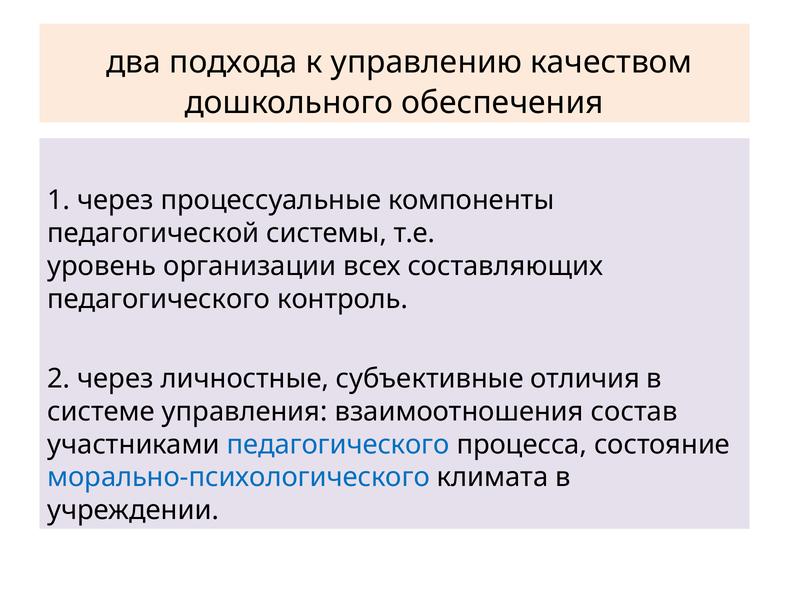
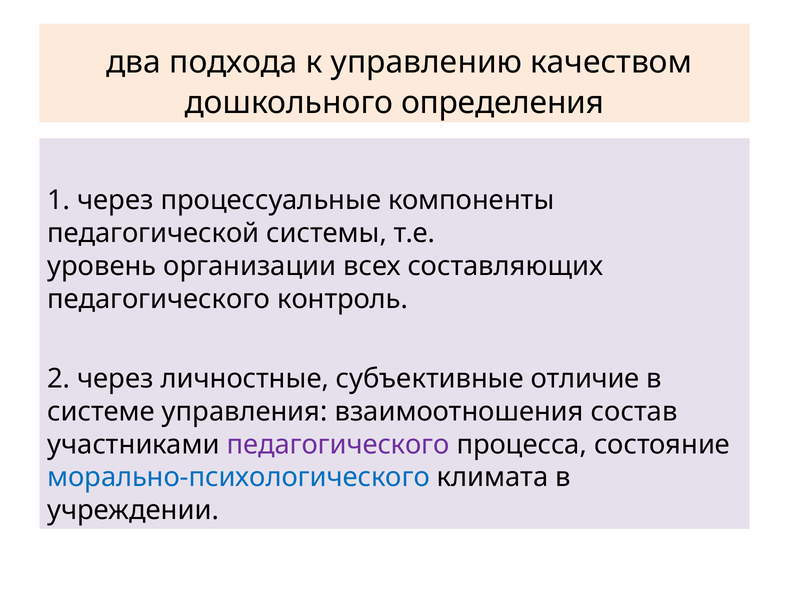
обеспечения: обеспечения -> определения (503, 103)
отличия: отличия -> отличие (585, 379)
педагогического colour: blue -> purple (338, 444)
